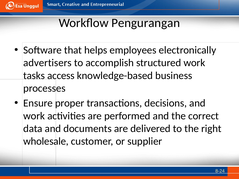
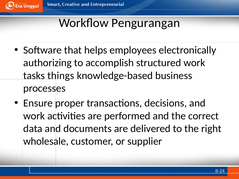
advertisers: advertisers -> authorizing (47, 63)
access: access -> things (61, 76)
